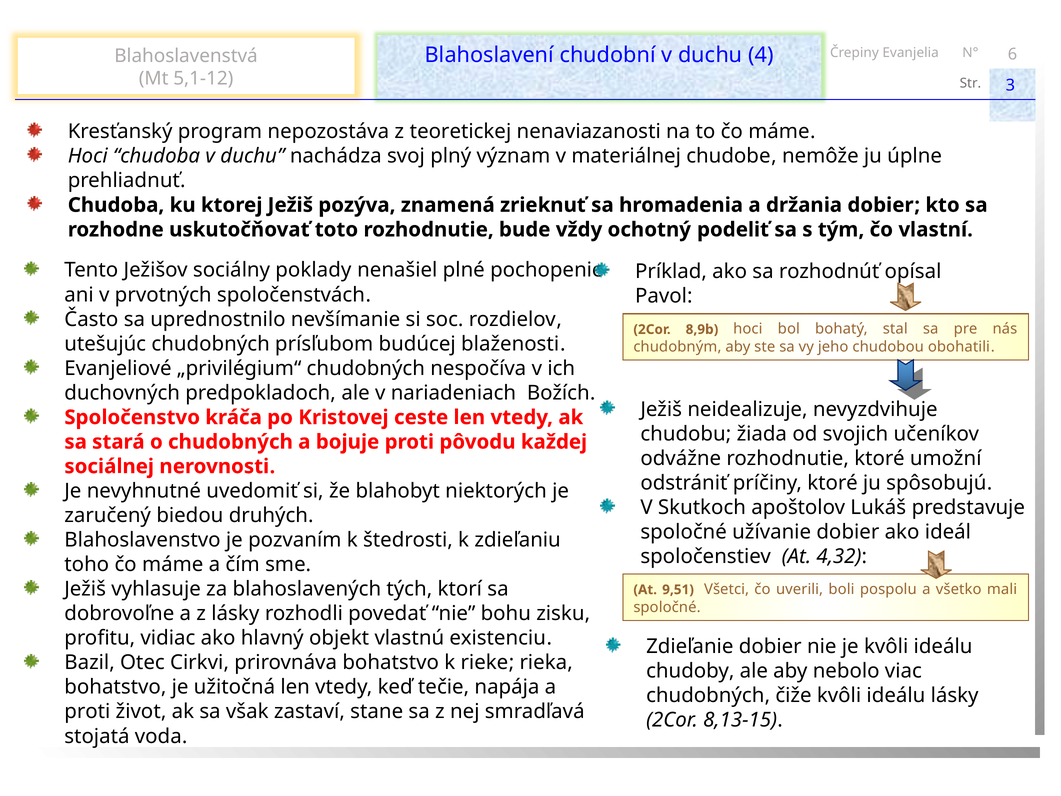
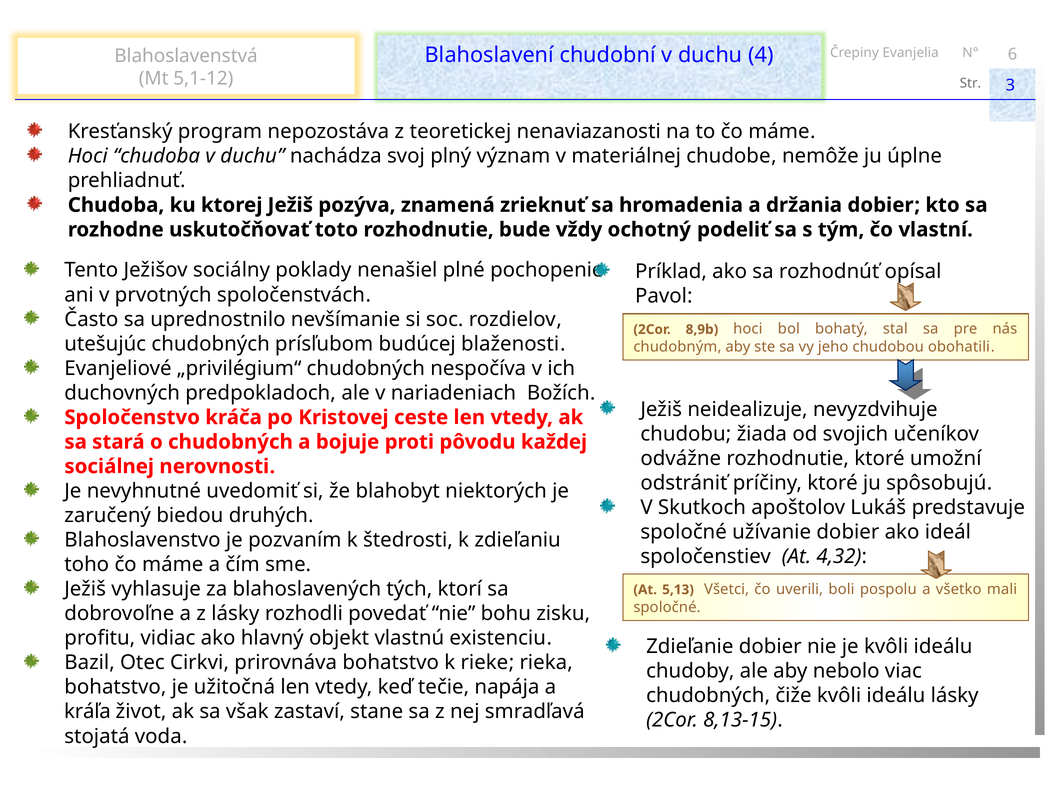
9,51: 9,51 -> 5,13 (678, 590)
proti: proti -> kráľa (87, 712)
